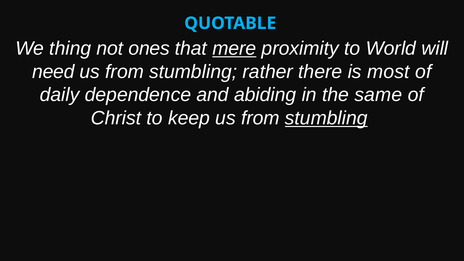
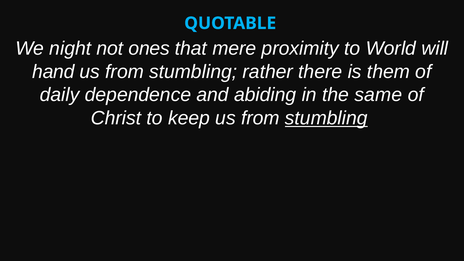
thing: thing -> night (70, 49)
mere underline: present -> none (234, 49)
need: need -> hand (53, 72)
most: most -> them (388, 72)
